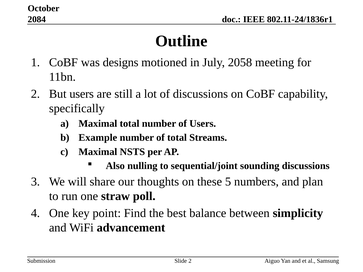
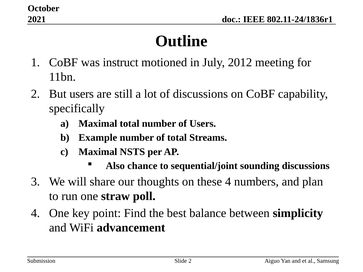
2084: 2084 -> 2021 (37, 19)
designs: designs -> instruct (121, 62)
2058: 2058 -> 2012 (240, 62)
nulling: nulling -> chance (142, 166)
these 5: 5 -> 4 (228, 182)
